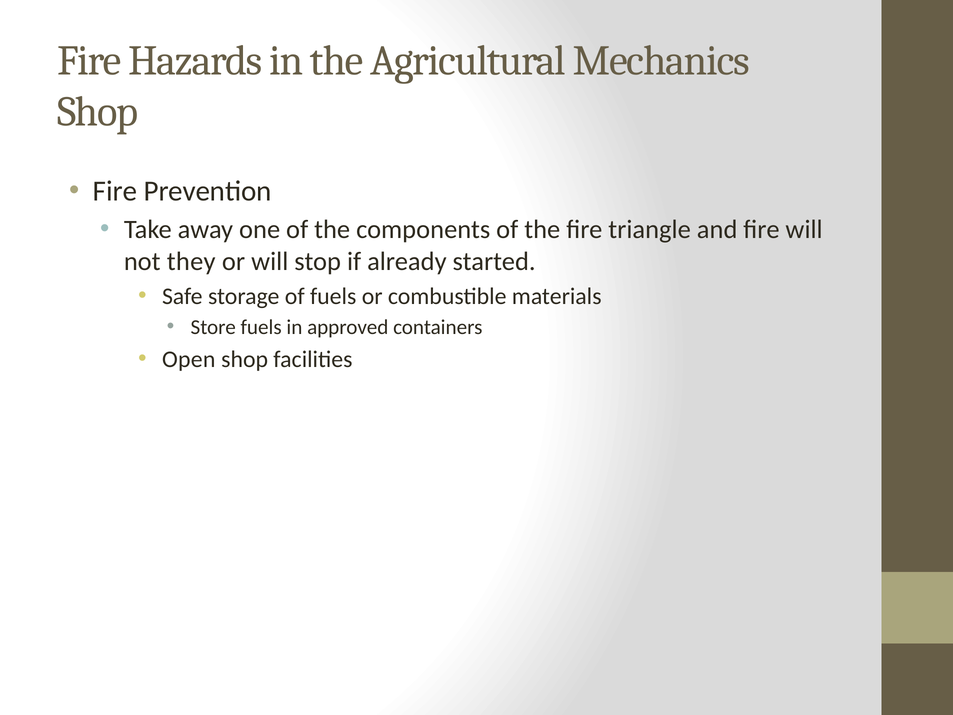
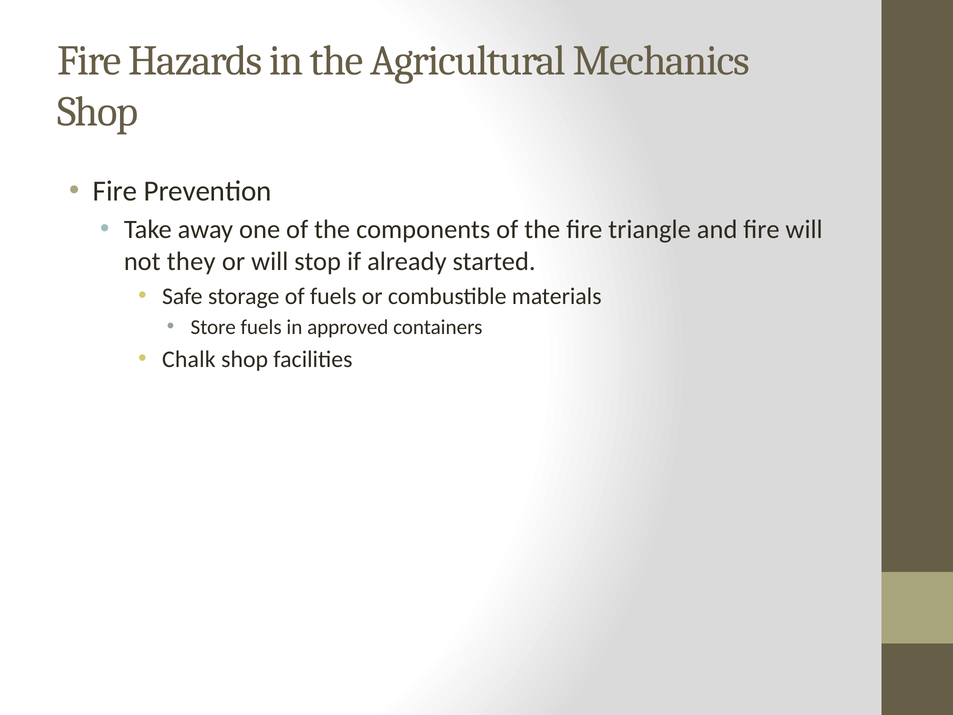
Open: Open -> Chalk (189, 359)
